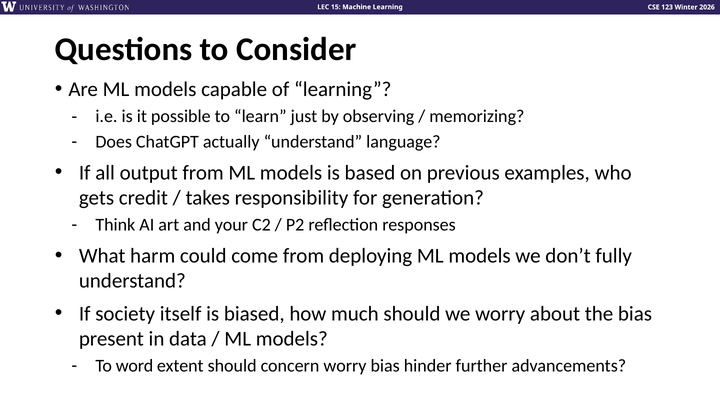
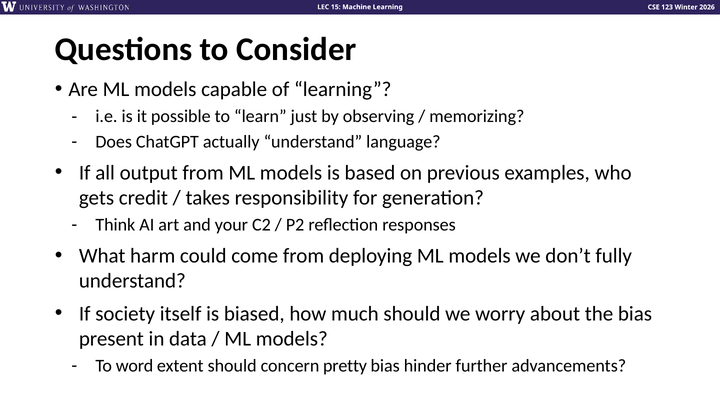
concern worry: worry -> pretty (345, 366)
